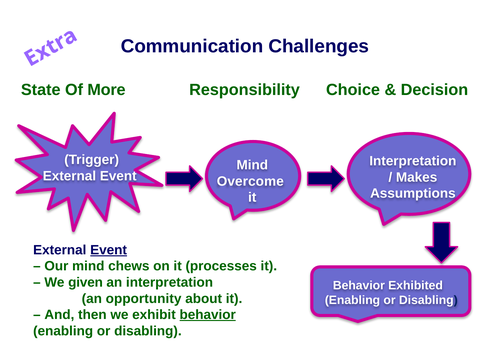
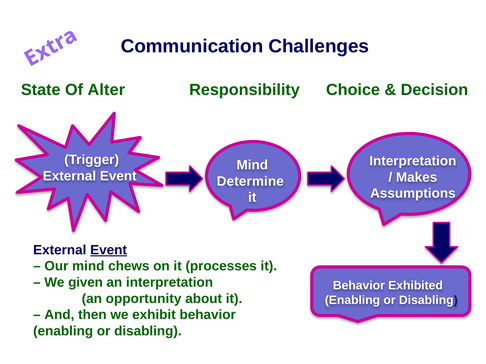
More: More -> Alter (106, 90)
Overcome: Overcome -> Determine (250, 182)
behavior underline: present -> none (208, 315)
